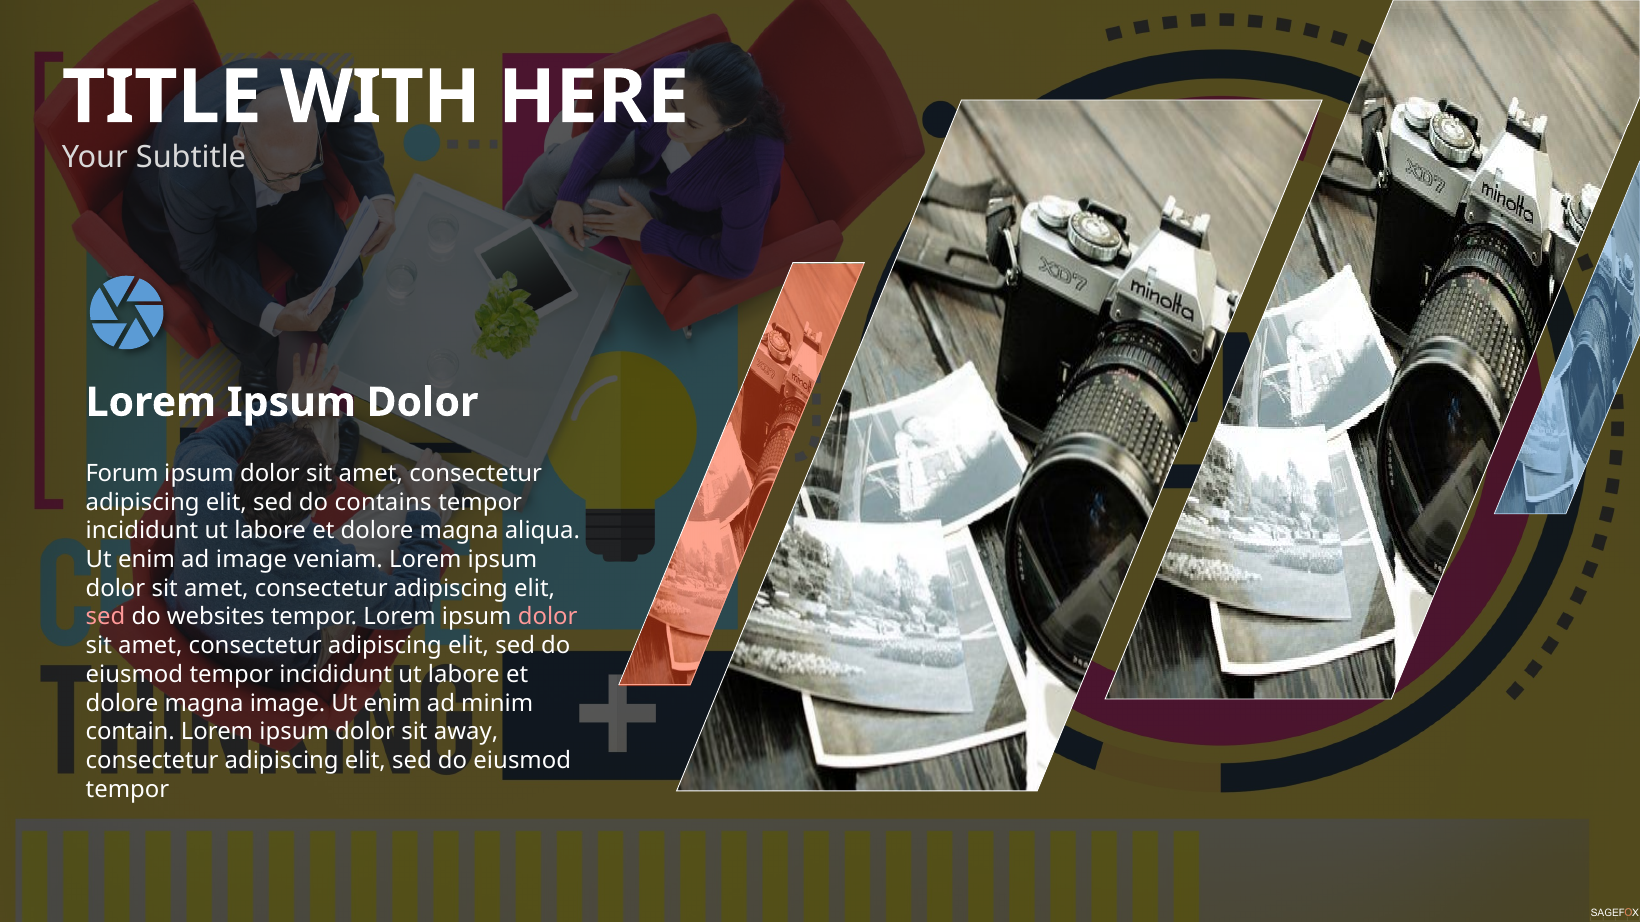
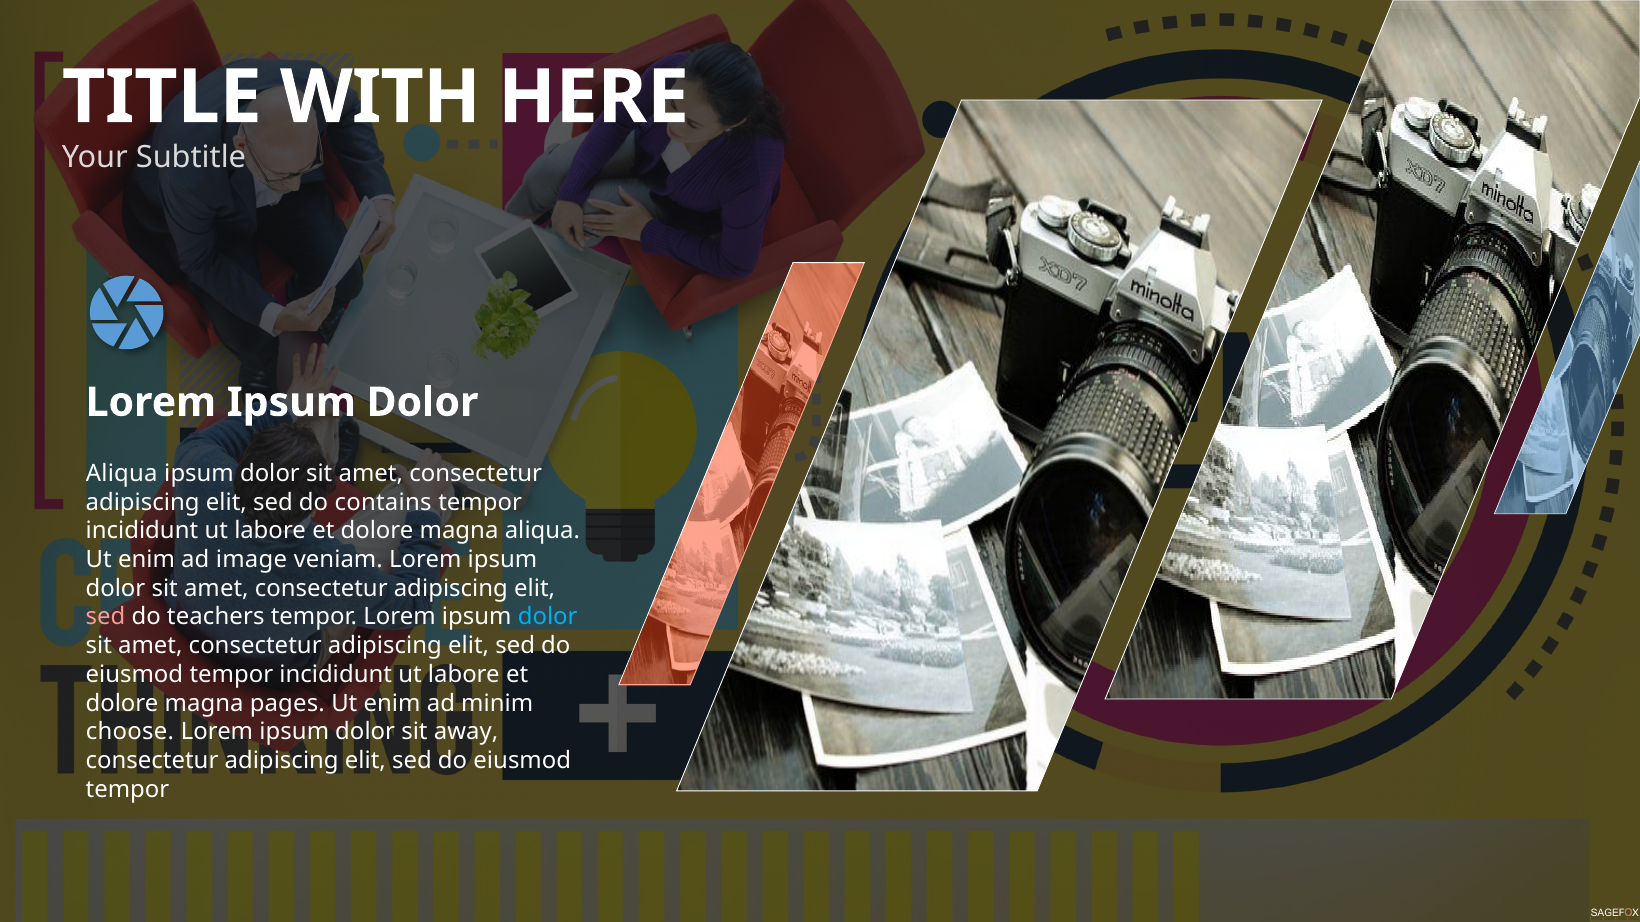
Forum: Forum -> Aliqua (122, 474)
websites: websites -> teachers (216, 617)
dolor colour: pink -> light blue (548, 617)
magna image: image -> pages (287, 704)
contain: contain -> choose (130, 732)
